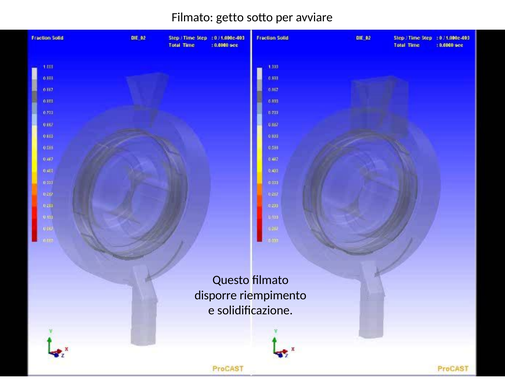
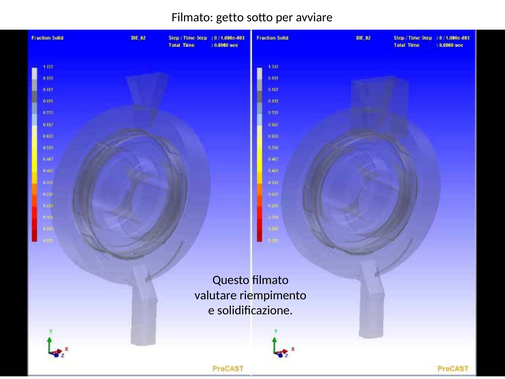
disporre: disporre -> valutare (216, 295)
